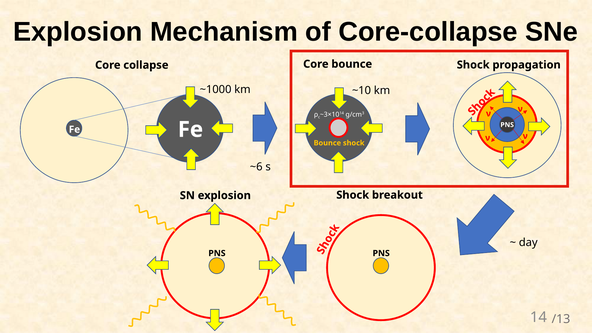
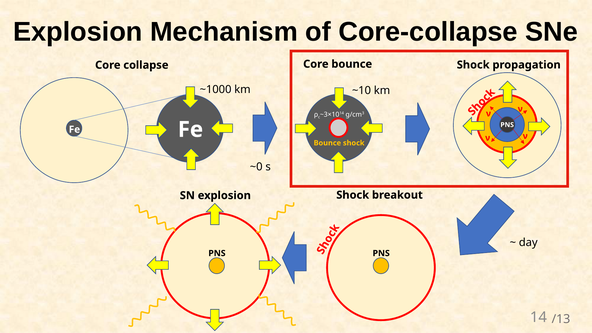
~6: ~6 -> ~0 (256, 167)
